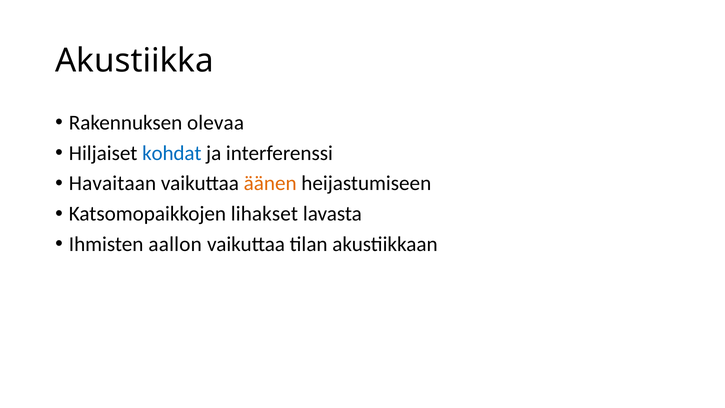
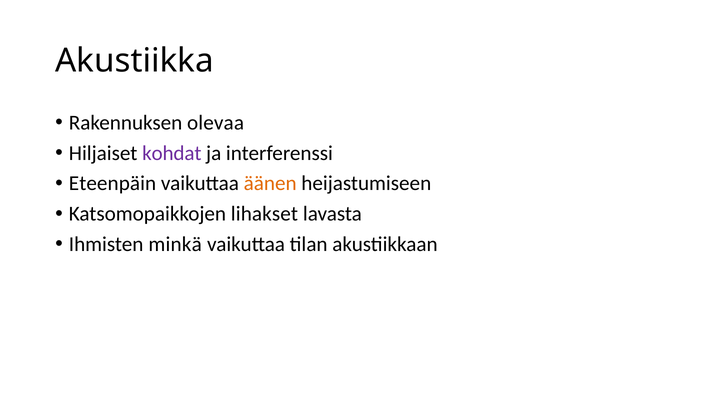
kohdat colour: blue -> purple (172, 153)
Havaitaan: Havaitaan -> Eteenpäin (113, 183)
aallon: aallon -> minkä (175, 244)
